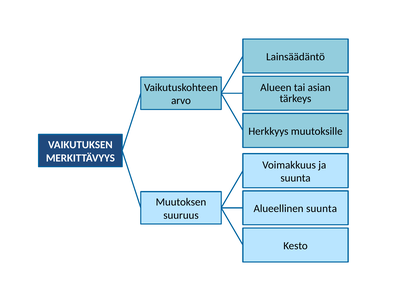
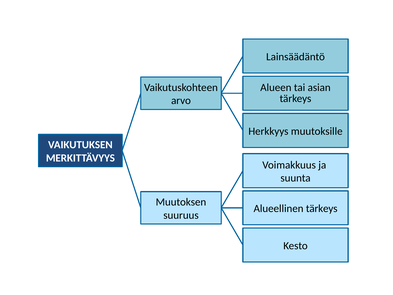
Alueellinen suunta: suunta -> tärkeys (322, 208)
